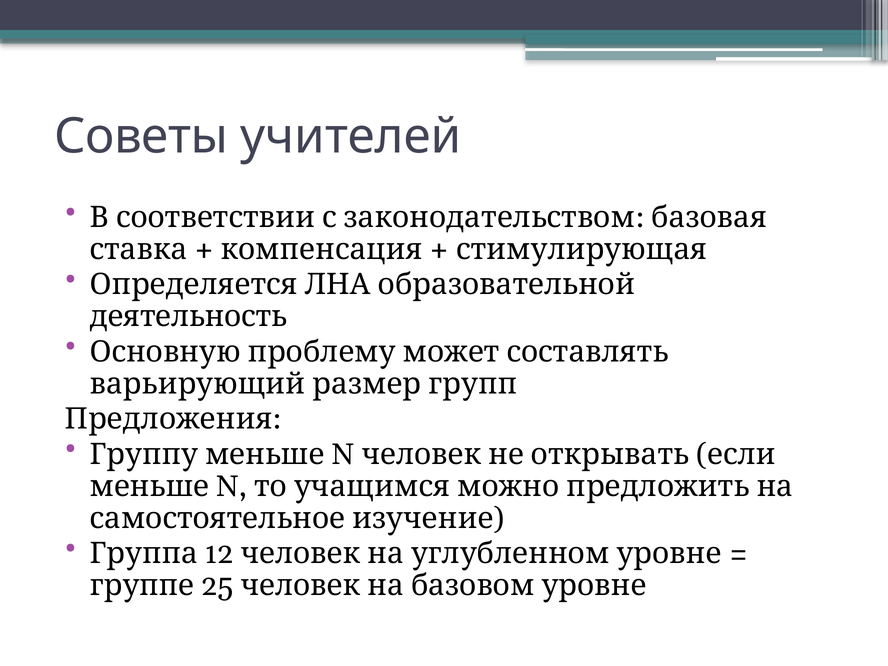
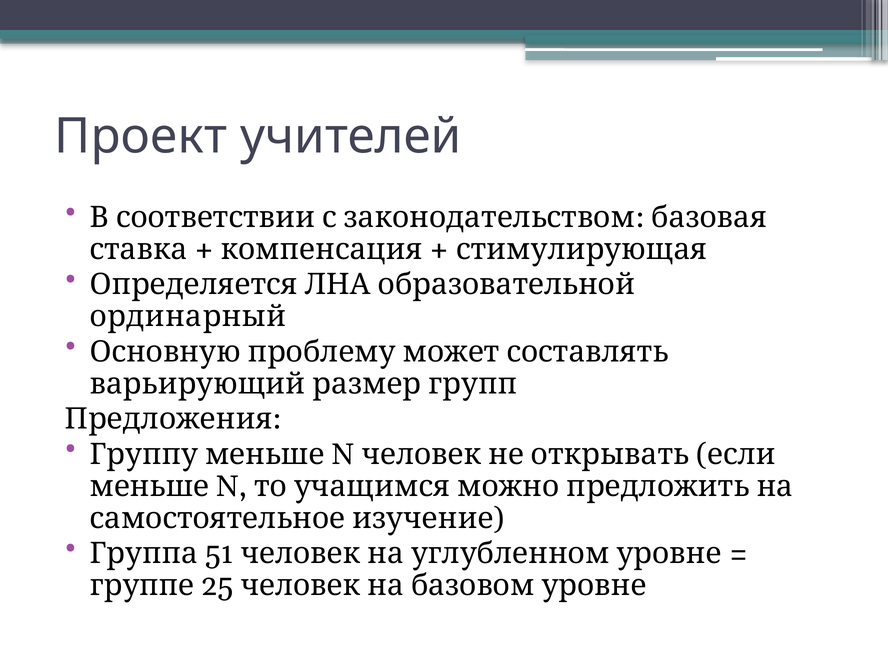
Советы: Советы -> Проект (141, 136)
деятельность: деятельность -> ординарный (188, 317)
12: 12 -> 51 (219, 554)
